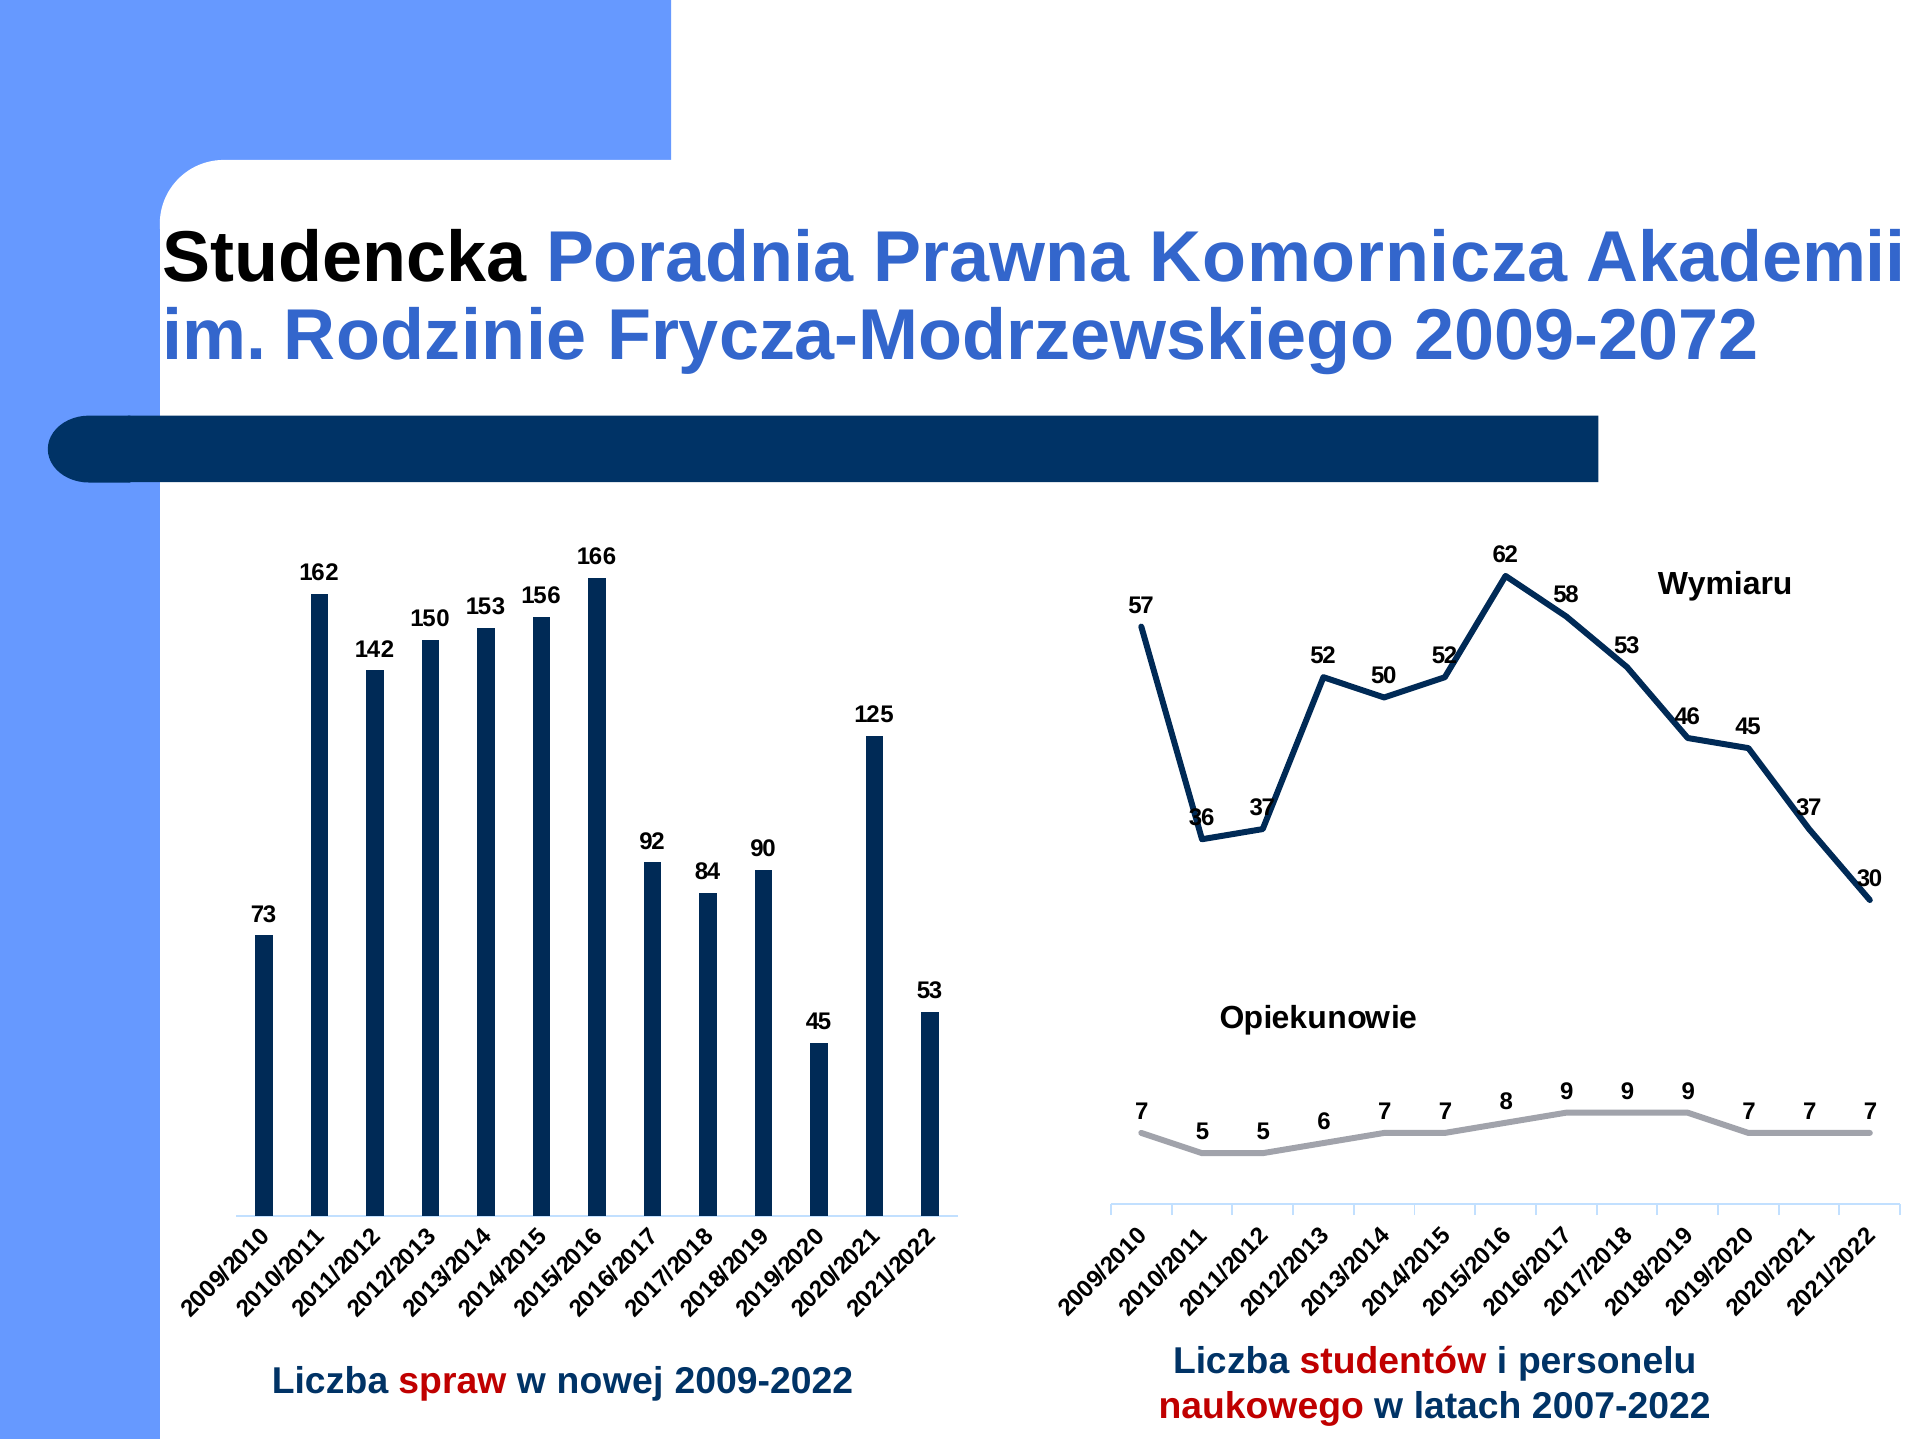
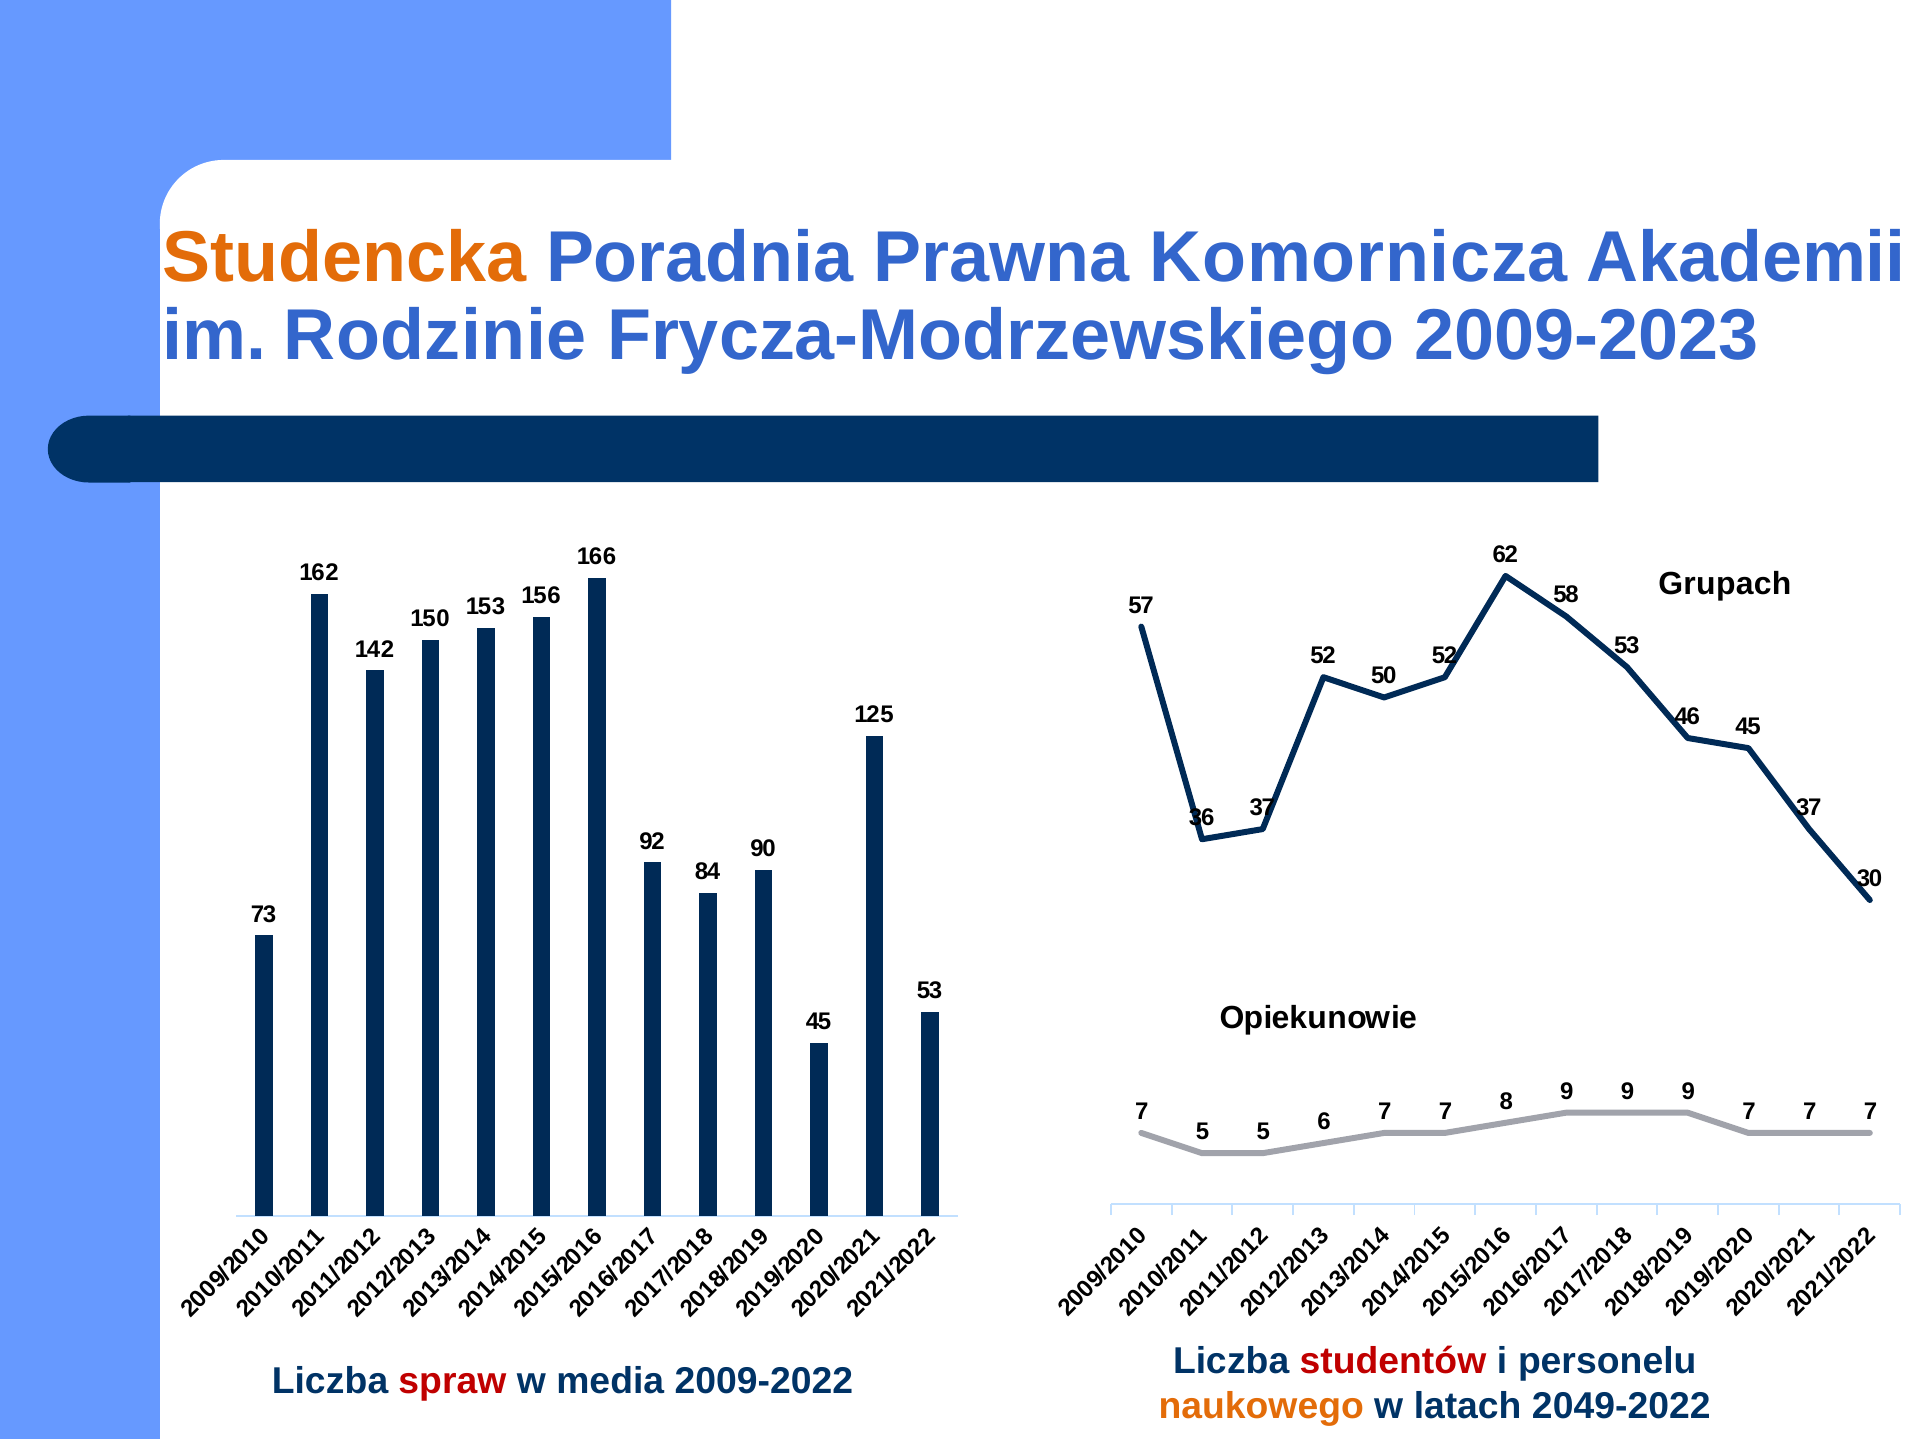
Studencka colour: black -> orange (344, 258)
2009-2072: 2009-2072 -> 2009-2023 (1586, 336)
Wymiaru: Wymiaru -> Grupach (1725, 584)
nowej: nowej -> media (610, 1380)
naukowego colour: red -> orange (1261, 1406)
2007-2022: 2007-2022 -> 2049-2022 (1621, 1406)
